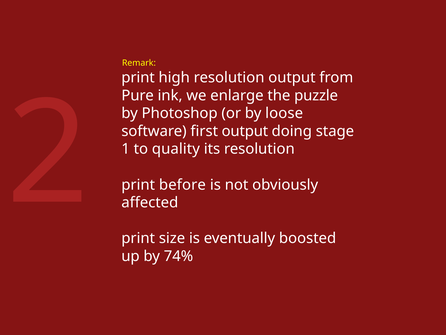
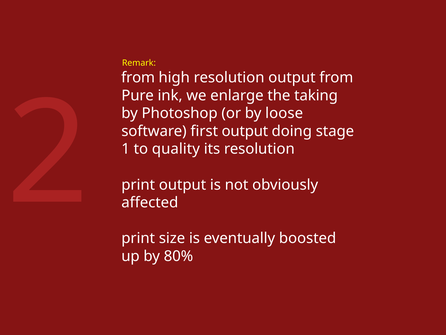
print: print -> from (138, 77)
puzzle: puzzle -> taking (316, 95)
print before: before -> output (182, 185)
74%: 74% -> 80% (178, 256)
